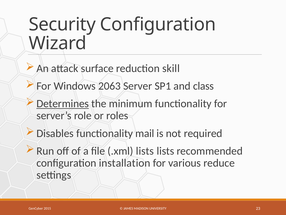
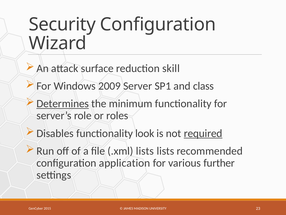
2063: 2063 -> 2009 (109, 86)
mail: mail -> look (145, 133)
required underline: none -> present (203, 133)
installation: installation -> application (125, 163)
reduce: reduce -> further (219, 163)
